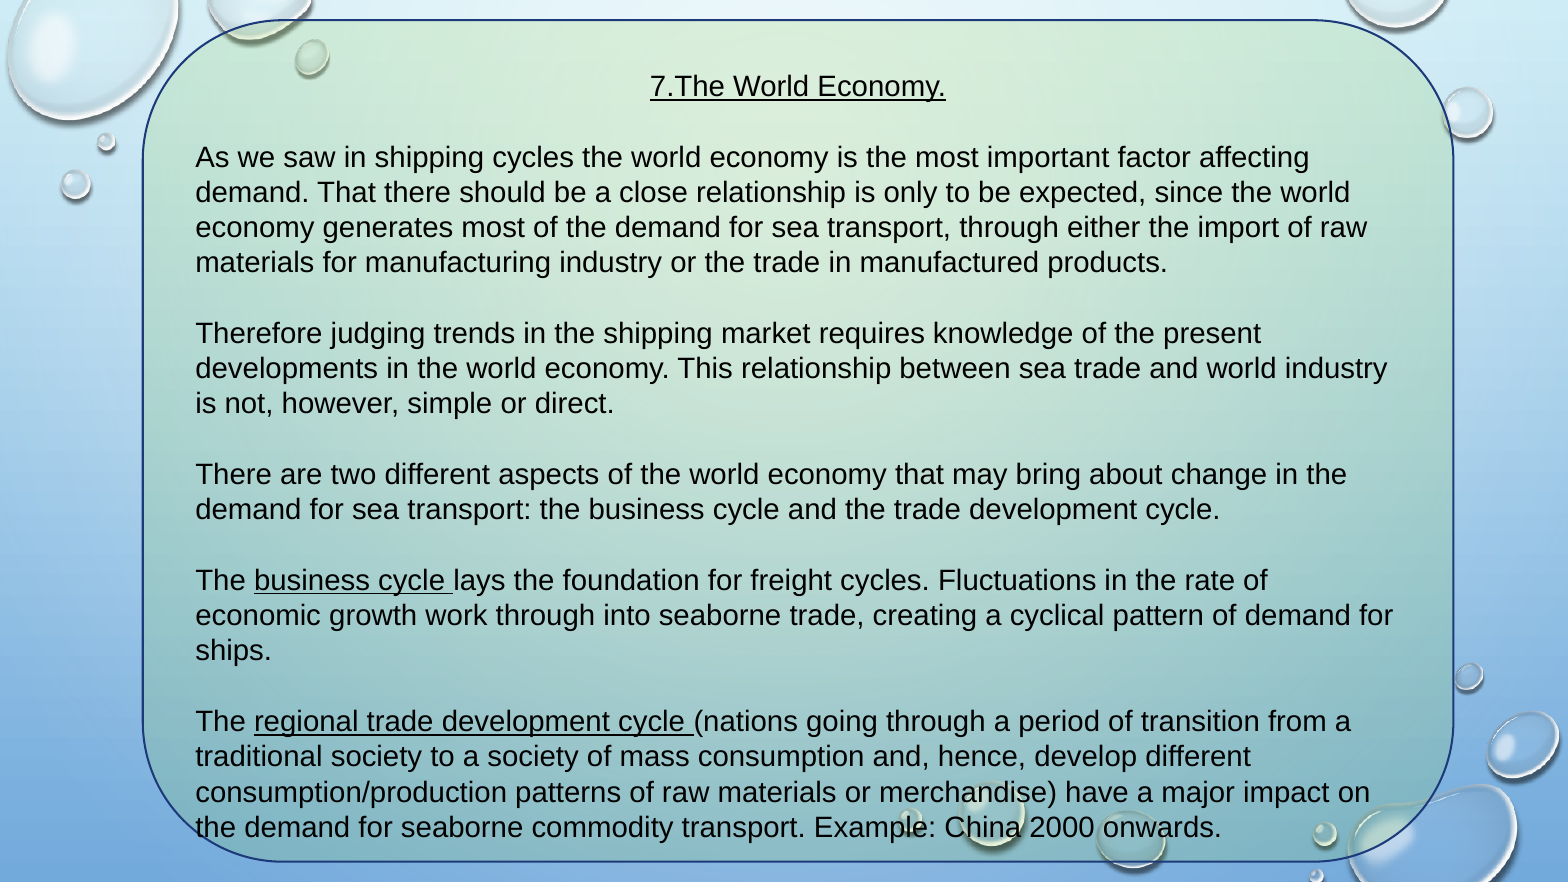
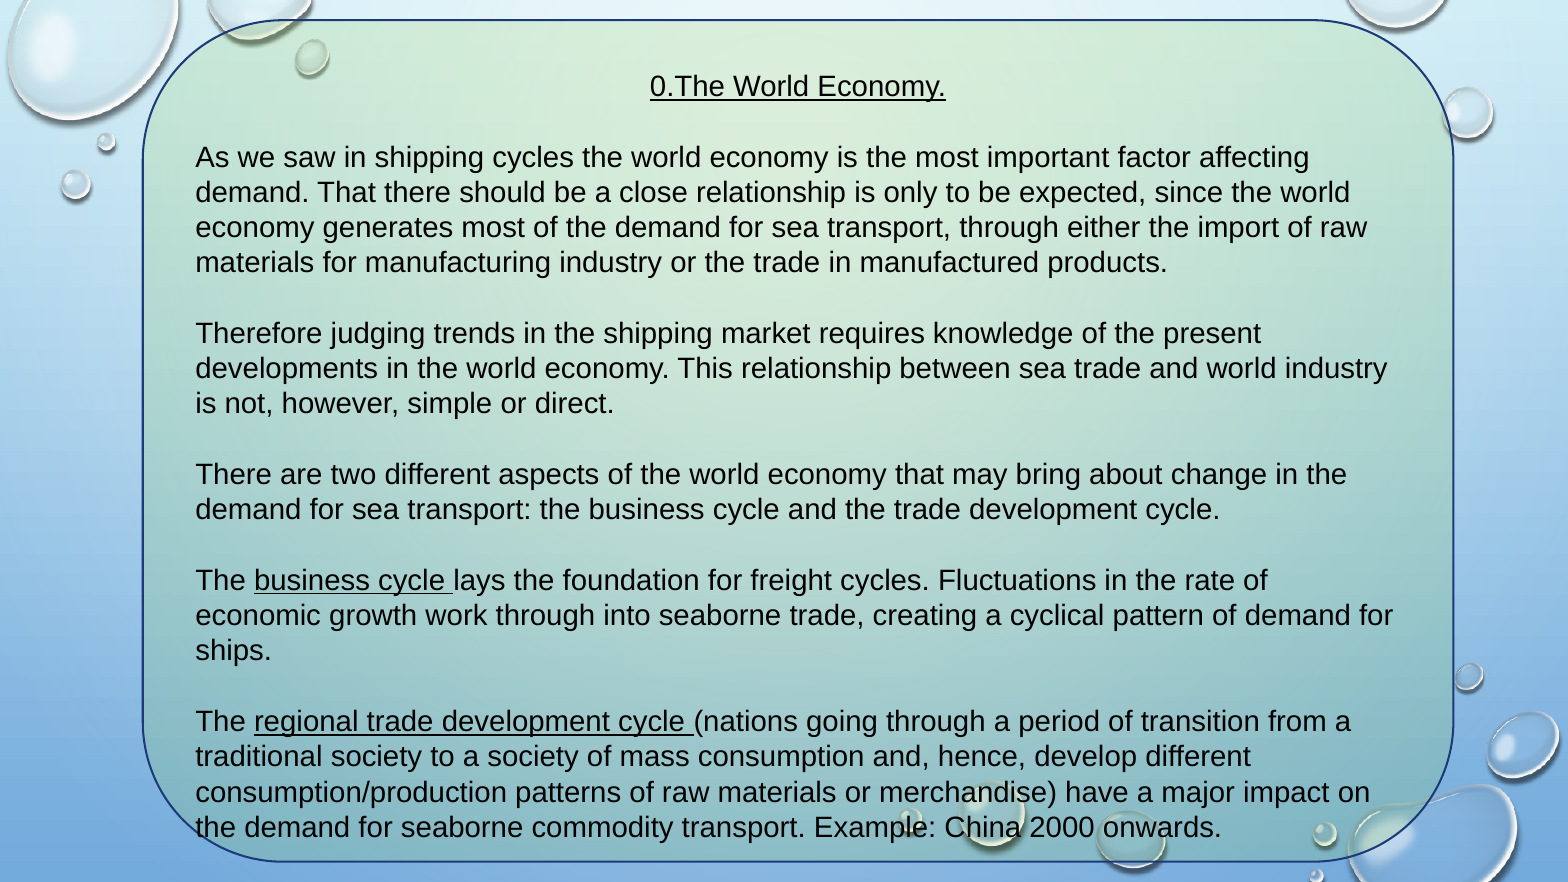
7.The: 7.The -> 0.The (687, 87)
